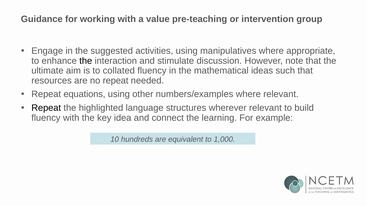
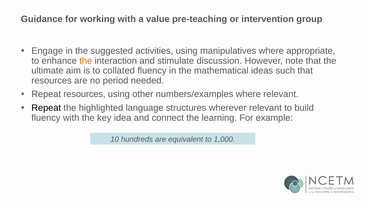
the colour: black -> orange (86, 61)
no repeat: repeat -> period (116, 81)
Repeat equations: equations -> resources (84, 94)
